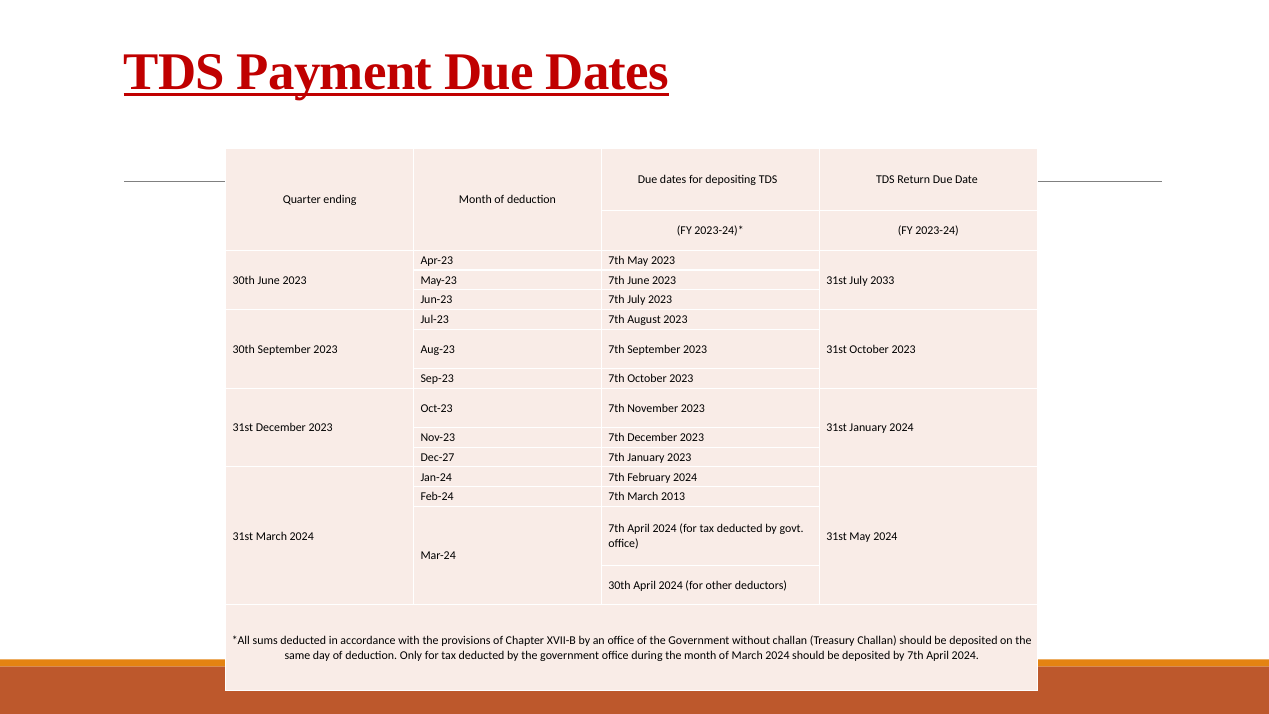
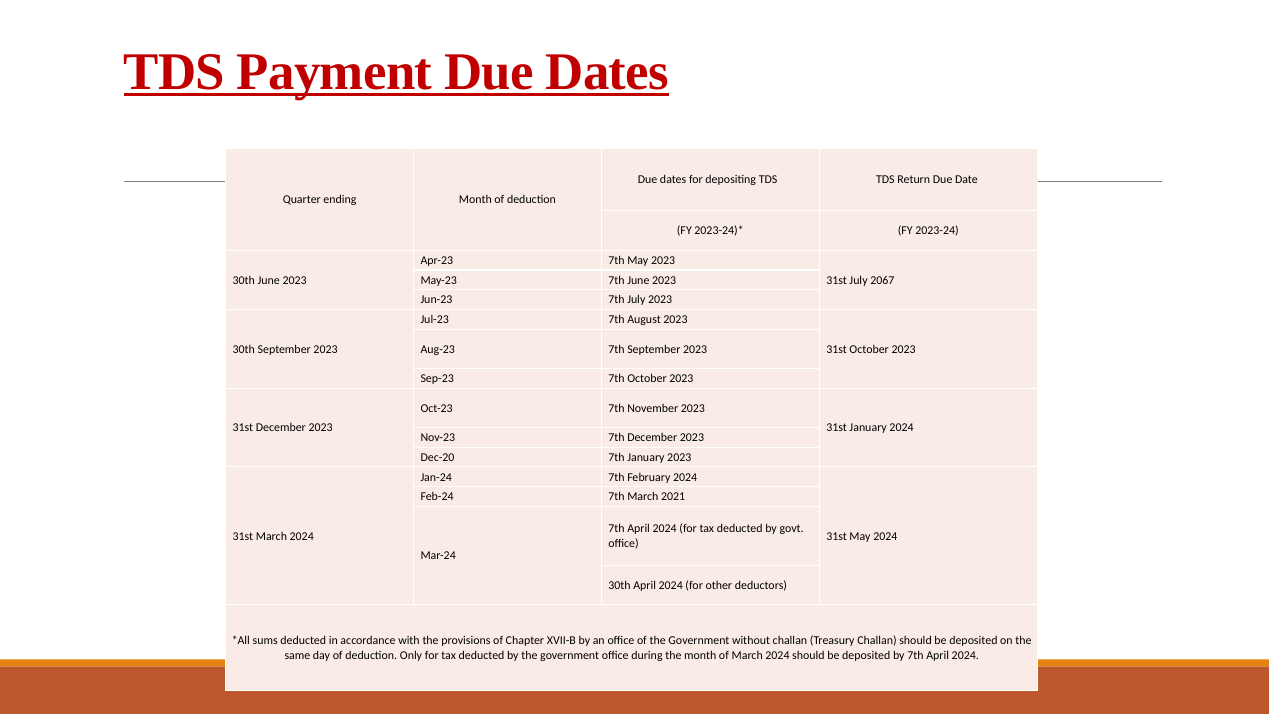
2033: 2033 -> 2067 (882, 280)
Dec-27: Dec-27 -> Dec-20 (438, 457)
2013: 2013 -> 2021 (673, 497)
